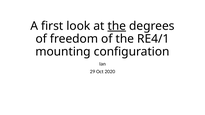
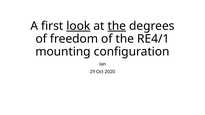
look underline: none -> present (78, 26)
